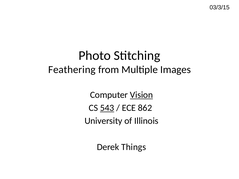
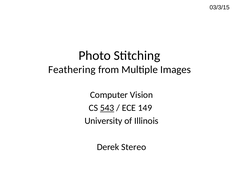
Vision underline: present -> none (141, 95)
862: 862 -> 149 (145, 108)
Things: Things -> Stereo (134, 147)
